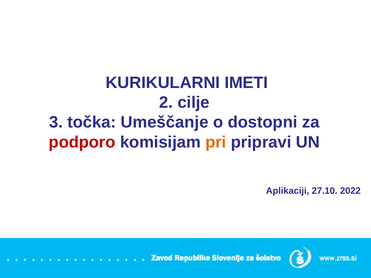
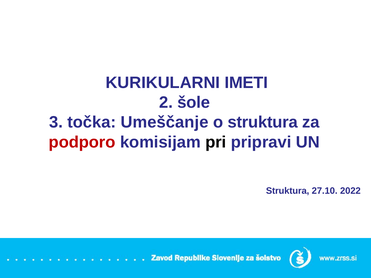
cilje: cilje -> šole (194, 103)
o dostopni: dostopni -> struktura (263, 122)
pri colour: orange -> black (216, 142)
Aplikaciji: Aplikaciji -> Struktura (288, 191)
